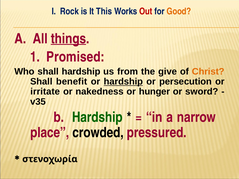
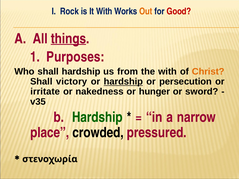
It This: This -> With (104, 11)
Out colour: red -> orange (146, 11)
Good colour: orange -> red (179, 11)
Promised: Promised -> Purposes (75, 57)
the give: give -> with (168, 72)
benefit: benefit -> victory (72, 82)
